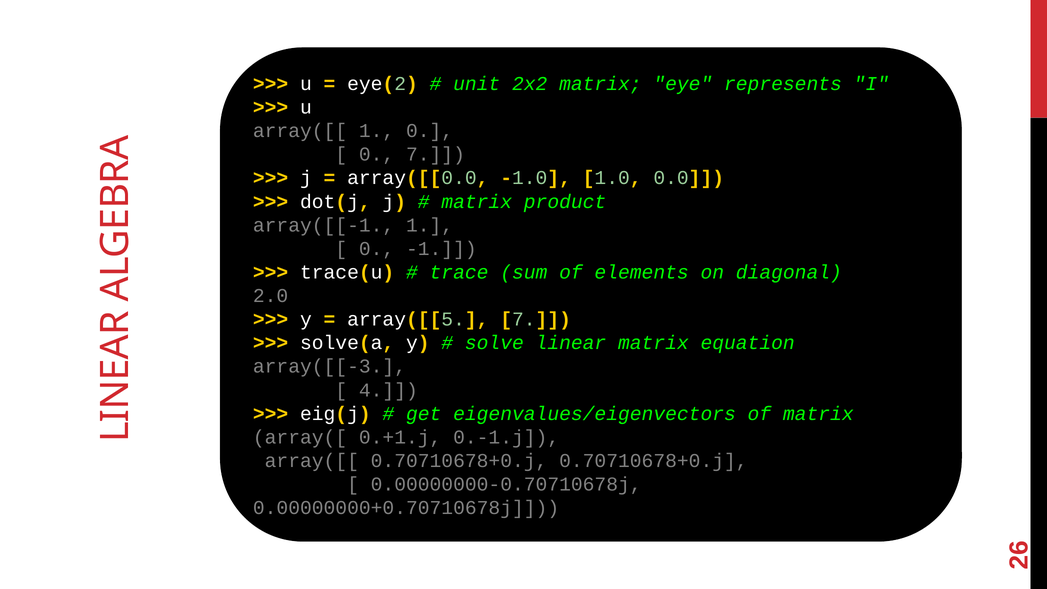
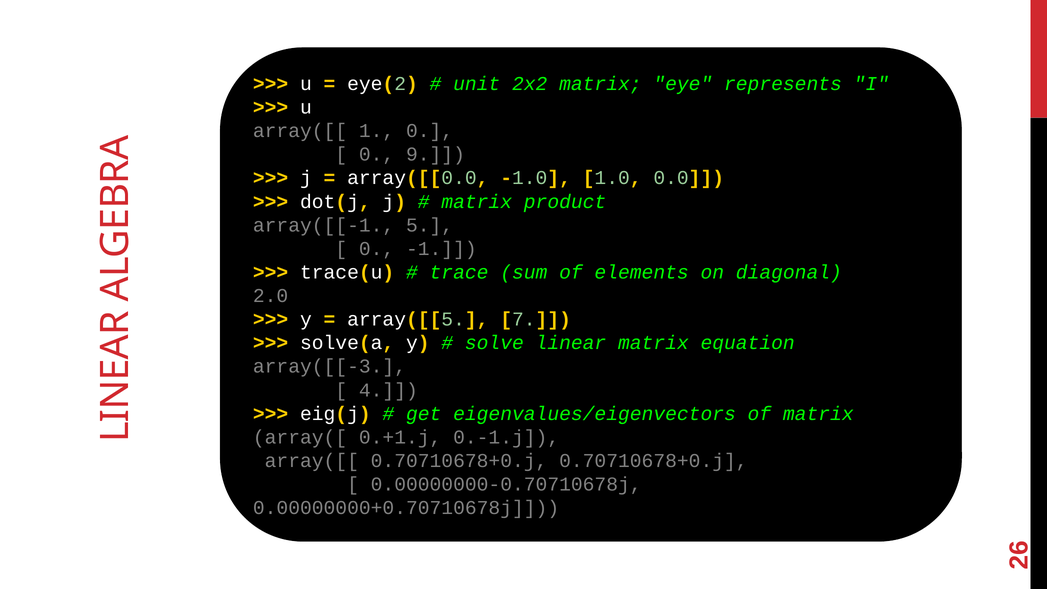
0 7: 7 -> 9 (435, 154)
array([[-1 1: 1 -> 5 (430, 225)
